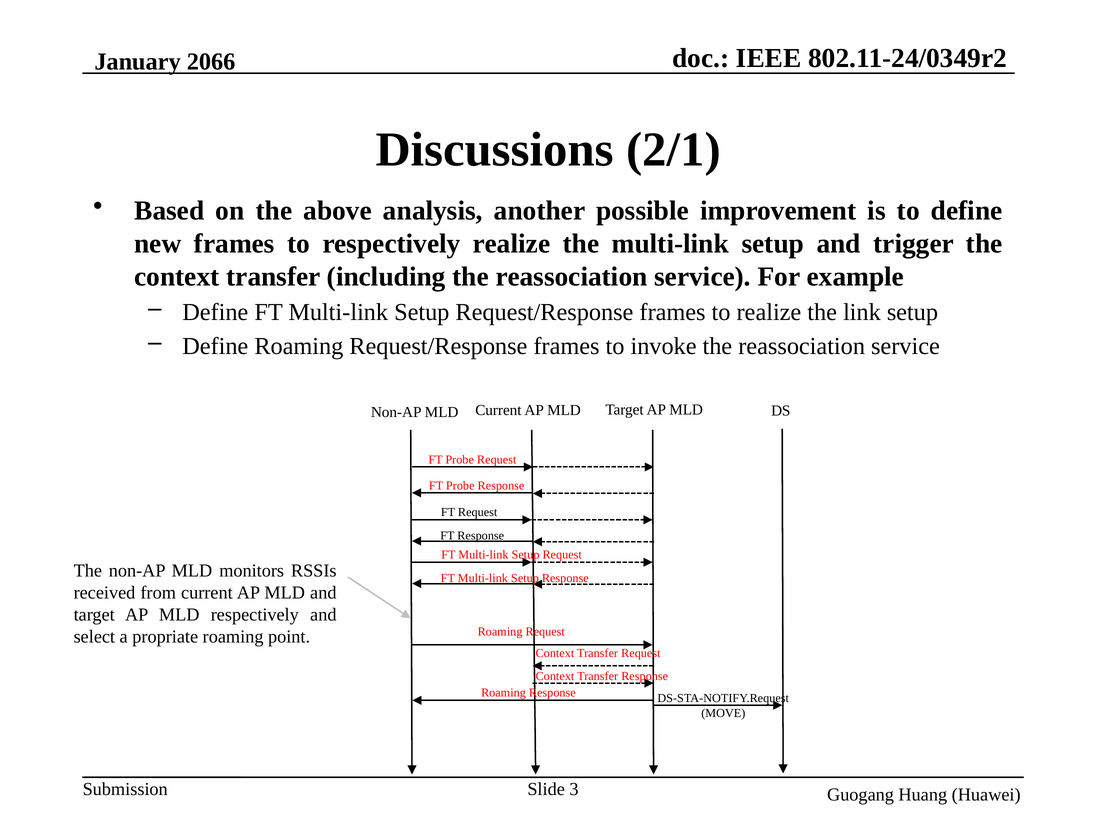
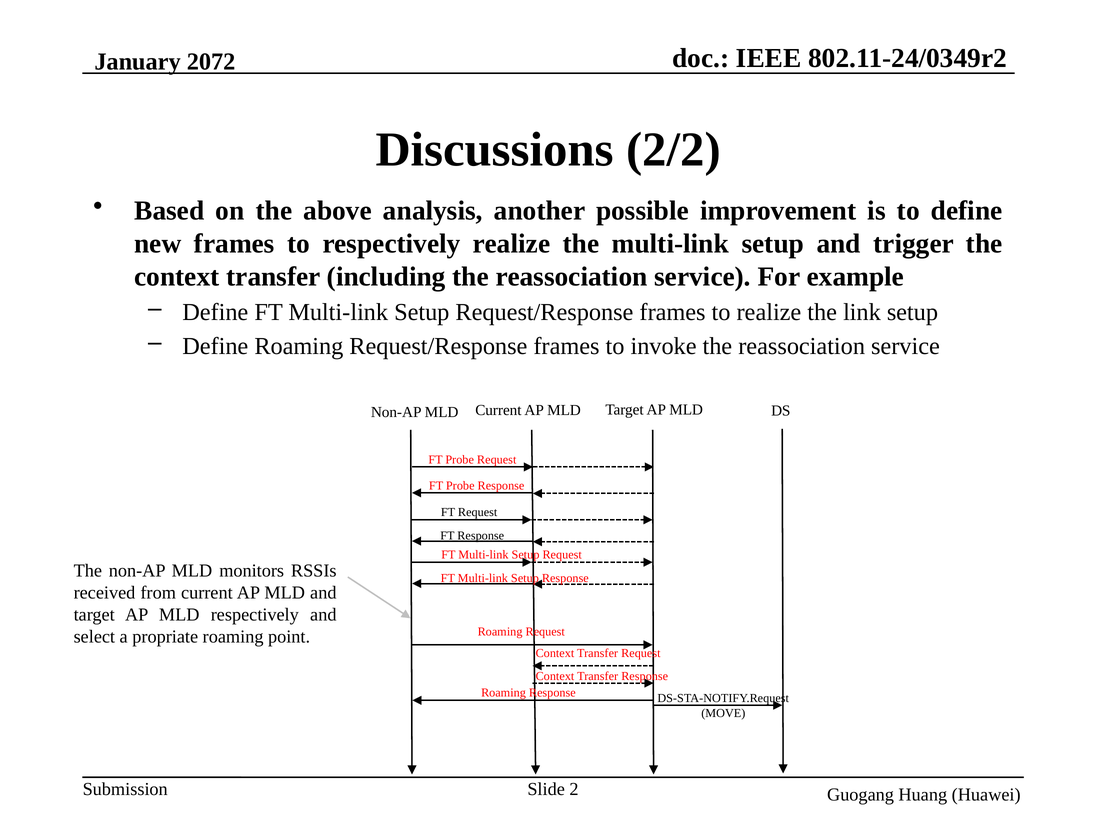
2066: 2066 -> 2072 (211, 62)
2/1: 2/1 -> 2/2 (674, 150)
3: 3 -> 2 (574, 789)
